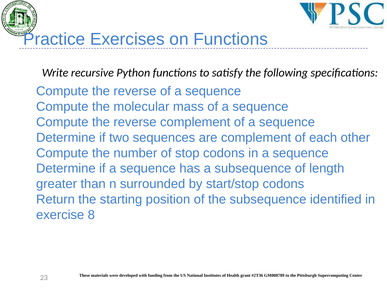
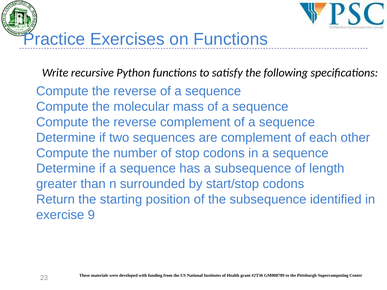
8: 8 -> 9 (91, 215)
